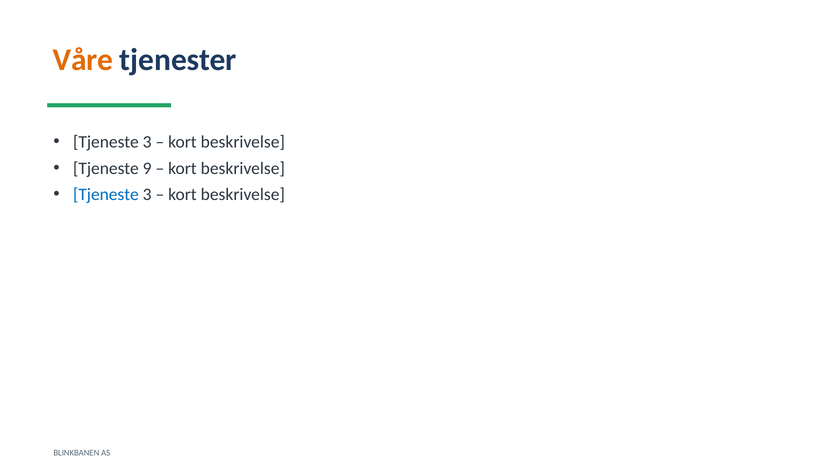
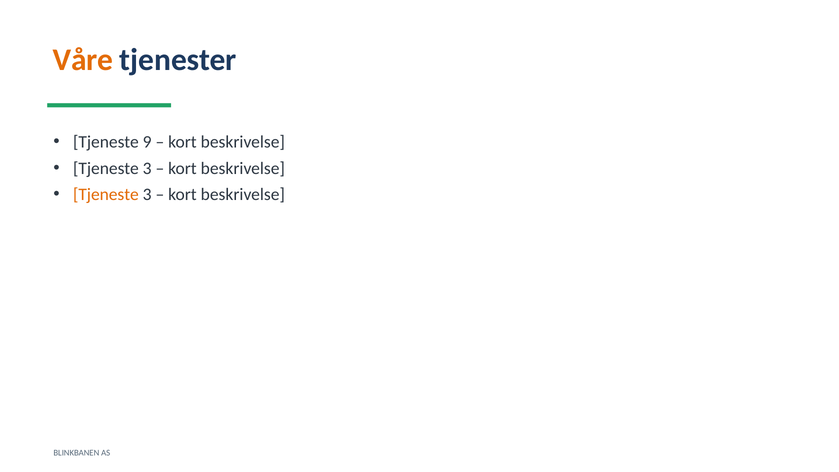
3: 3 -> 9 (147, 142)
9: 9 -> 3 (147, 168)
Tjeneste colour: blue -> orange (106, 195)
